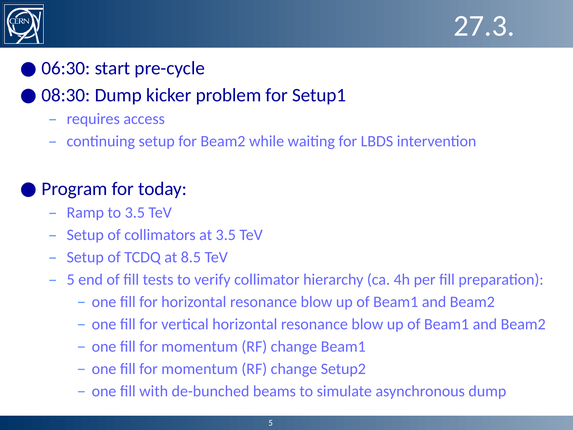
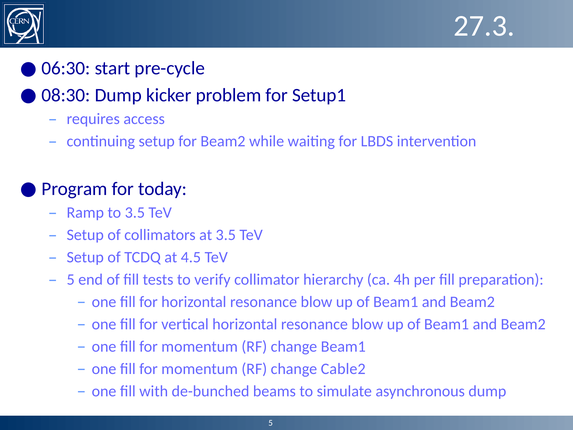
8.5: 8.5 -> 4.5 (191, 257)
Setup2: Setup2 -> Cable2 (343, 369)
